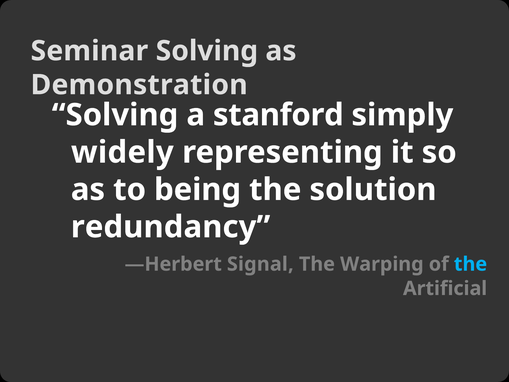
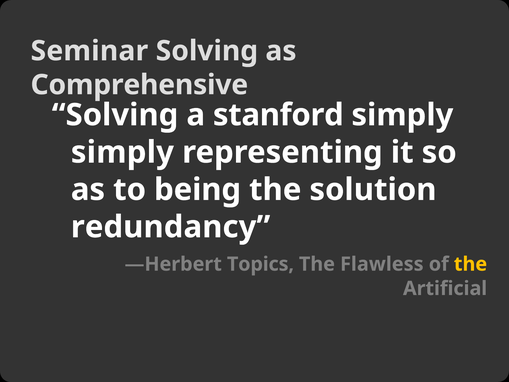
Demonstration: Demonstration -> Comprehensive (139, 85)
widely: widely -> simply (122, 152)
Signal: Signal -> Topics (260, 264)
Warping: Warping -> Flawless (382, 264)
the colour: light blue -> yellow (471, 264)
